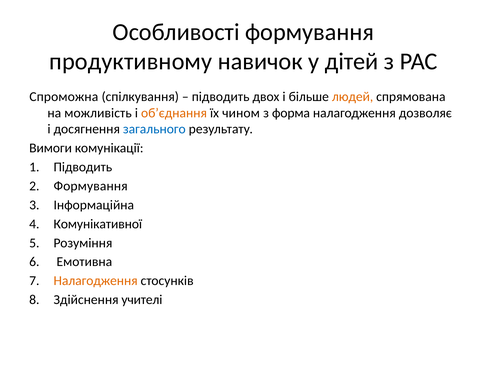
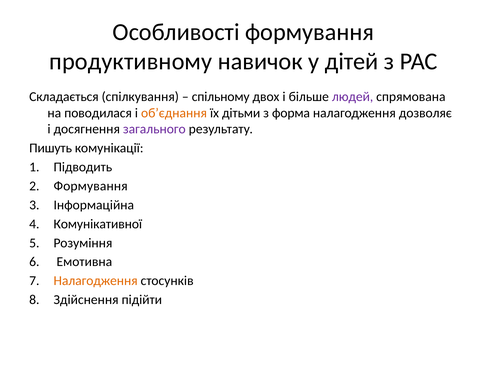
Спроможна: Спроможна -> Складається (64, 97)
підводить: підводить -> спільному (221, 97)
людей colour: orange -> purple (353, 97)
можливість: можливість -> поводилася (98, 113)
чином: чином -> дітьми (241, 113)
загального colour: blue -> purple (154, 129)
Вимоги: Вимоги -> Пишуть (51, 148)
учителі: учителі -> підійти (142, 300)
